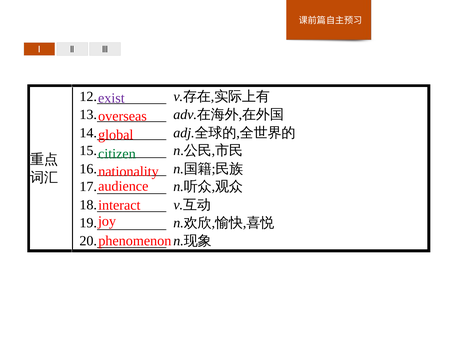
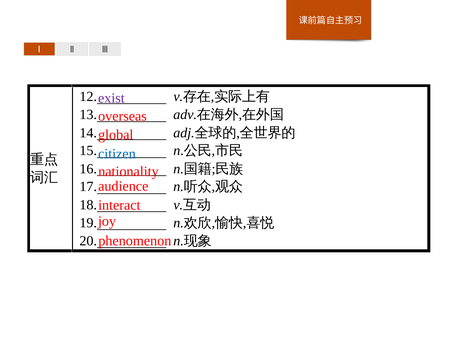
citizen colour: green -> blue (117, 154)
